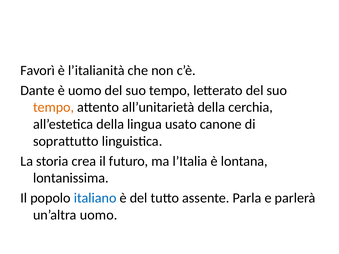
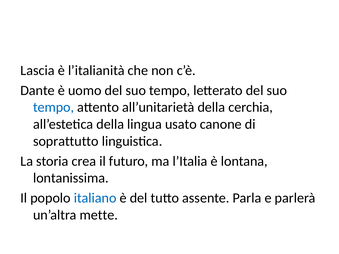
Favorì: Favorì -> Lascia (37, 70)
tempo colour: orange -> blue (54, 107)
un’altra uomo: uomo -> mette (99, 215)
